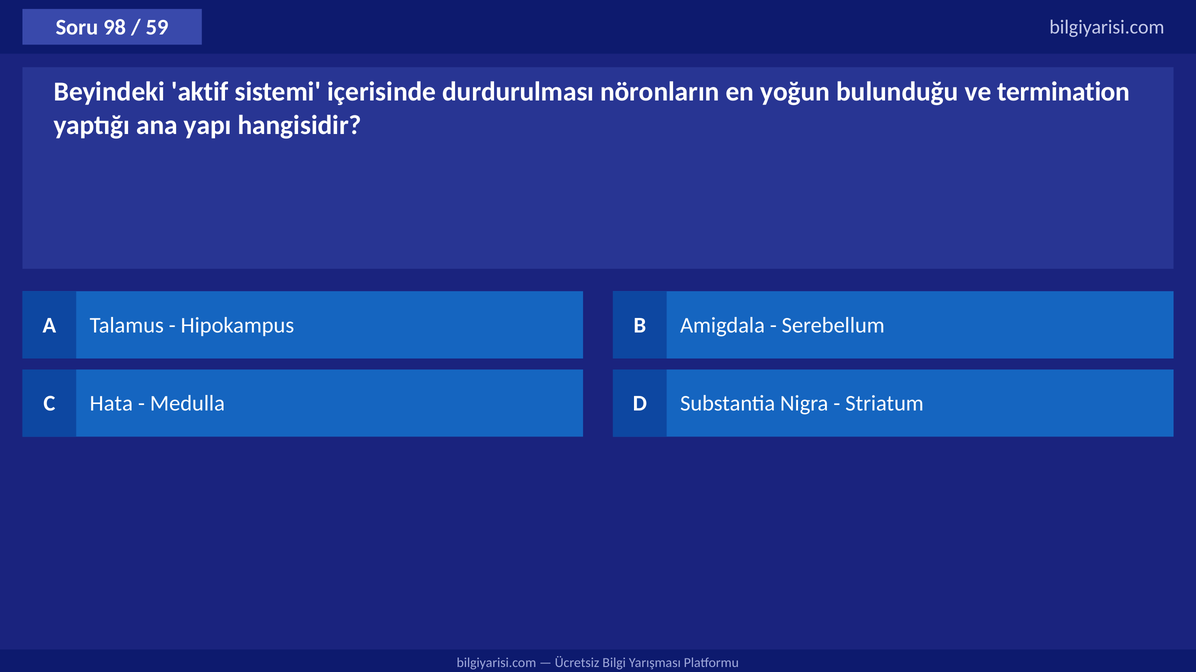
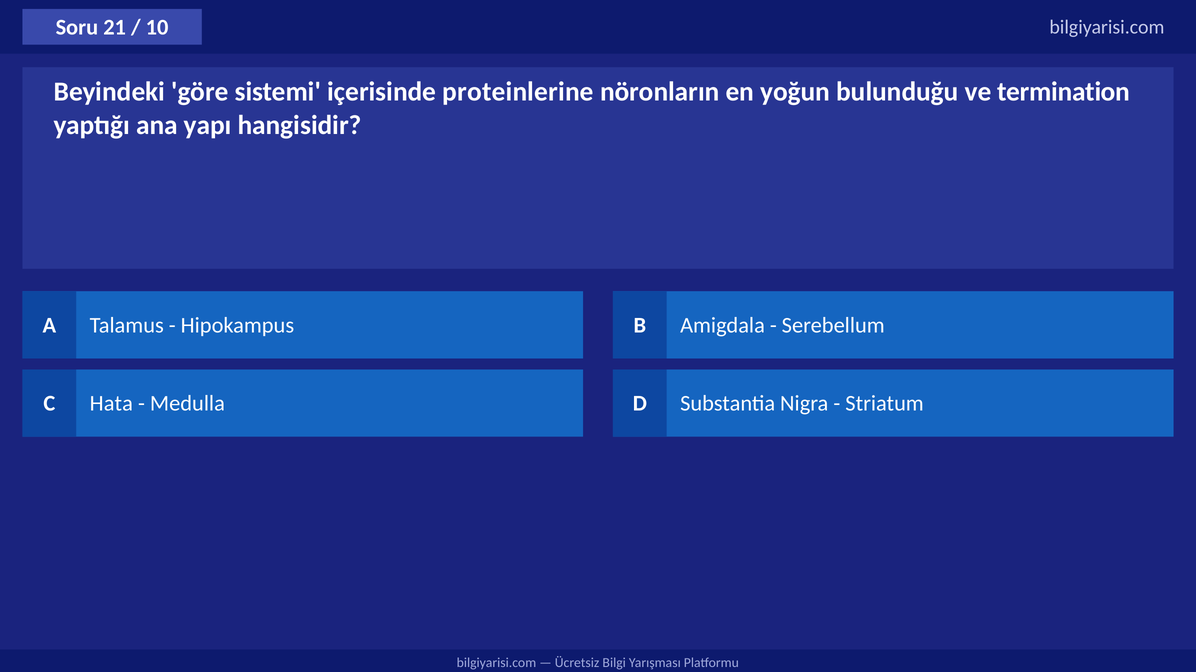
98: 98 -> 21 (115, 27)
59: 59 -> 10 (157, 27)
aktif: aktif -> göre (200, 92)
durdurulması: durdurulması -> proteinlerine (518, 92)
